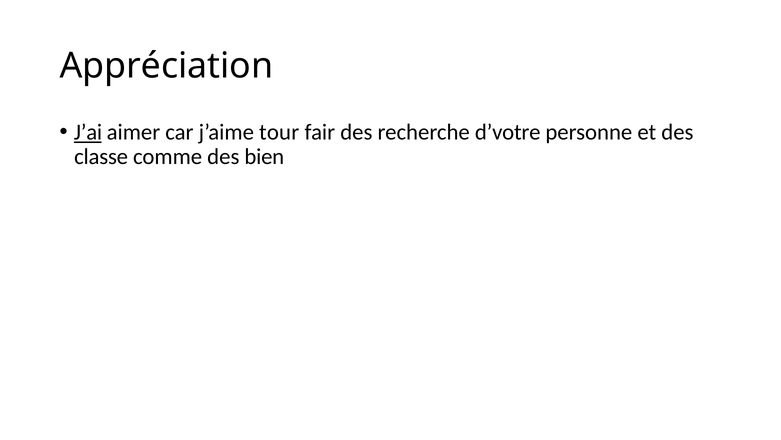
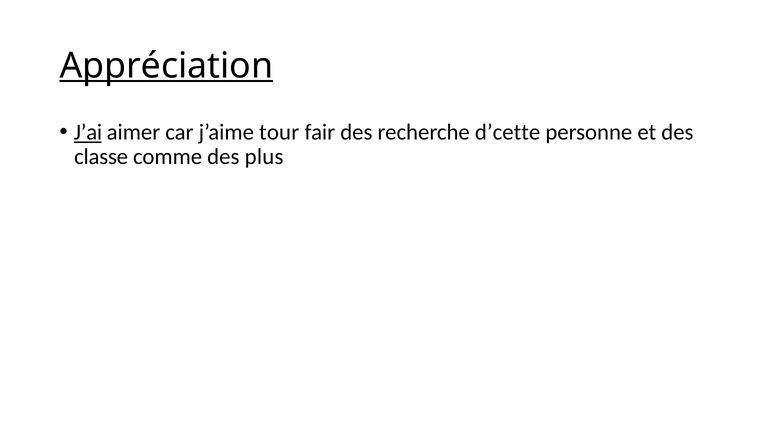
Appréciation underline: none -> present (166, 66)
d’votre: d’votre -> d’cette (508, 132)
bien: bien -> plus (264, 157)
